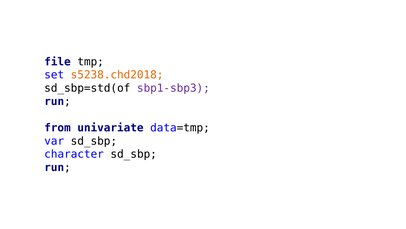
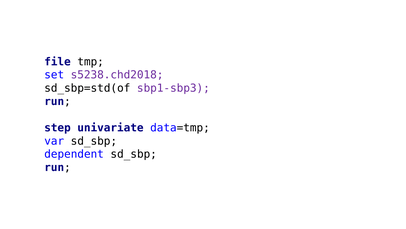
s5238.chd2018 colour: orange -> purple (117, 75)
from: from -> step (57, 127)
character: character -> dependent (74, 154)
